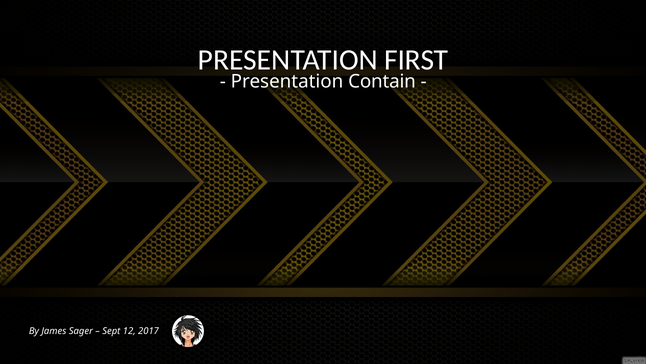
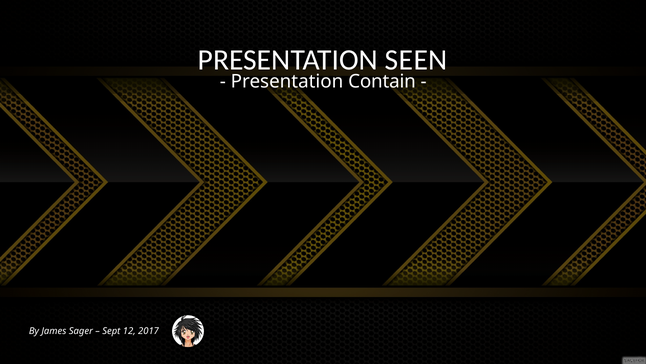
FIRST: FIRST -> SEEN (416, 60)
